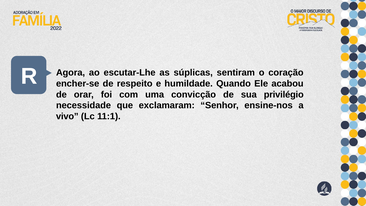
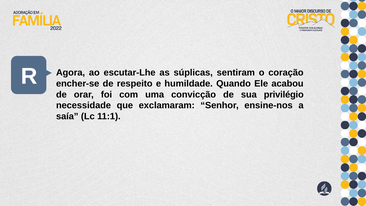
vivo: vivo -> saía (67, 116)
